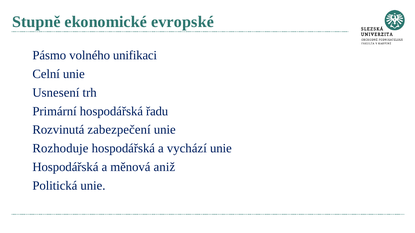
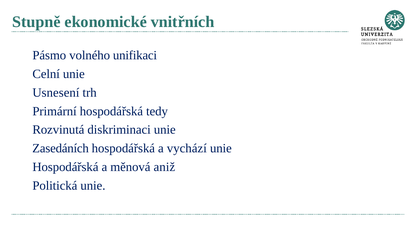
evropské: evropské -> vnitřních (183, 22)
řadu: řadu -> tedy (157, 111)
zabezpečení: zabezpečení -> diskriminaci (119, 130)
Rozhoduje: Rozhoduje -> Zasedáních (61, 149)
